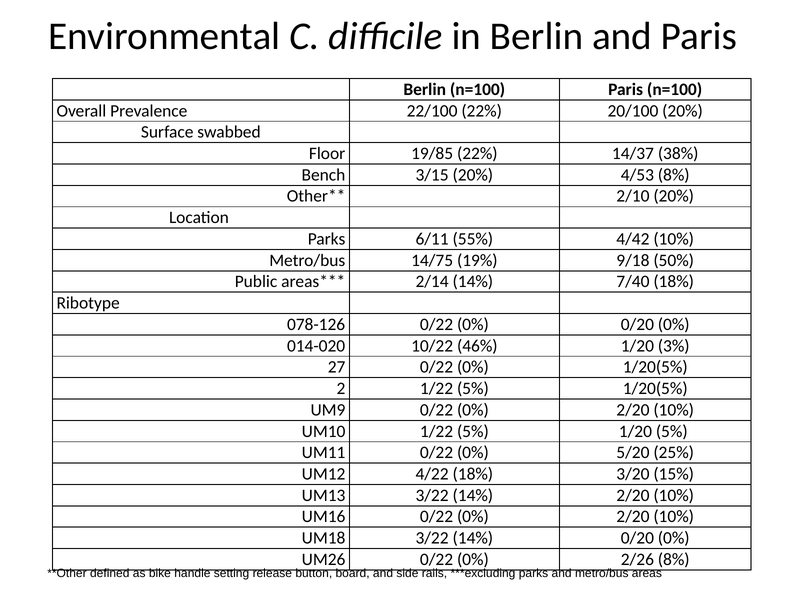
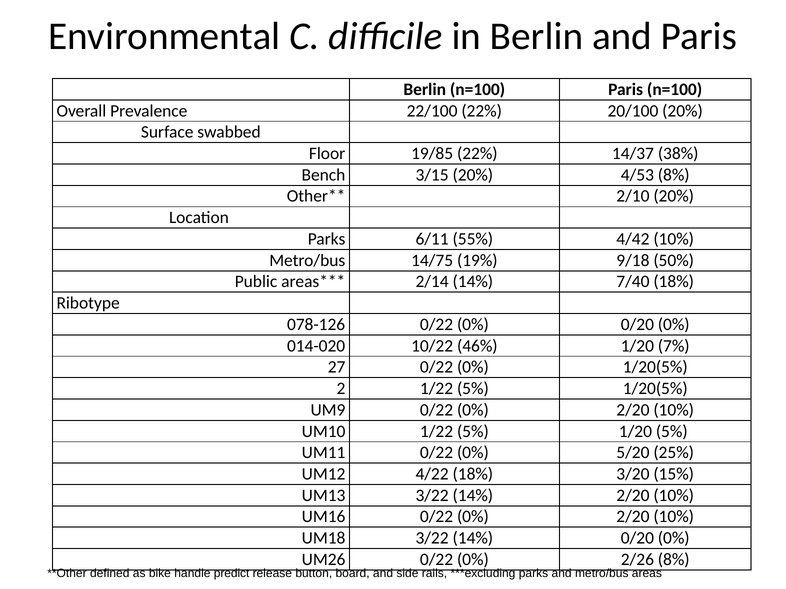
3%: 3% -> 7% (674, 346)
setting: setting -> predict (232, 574)
